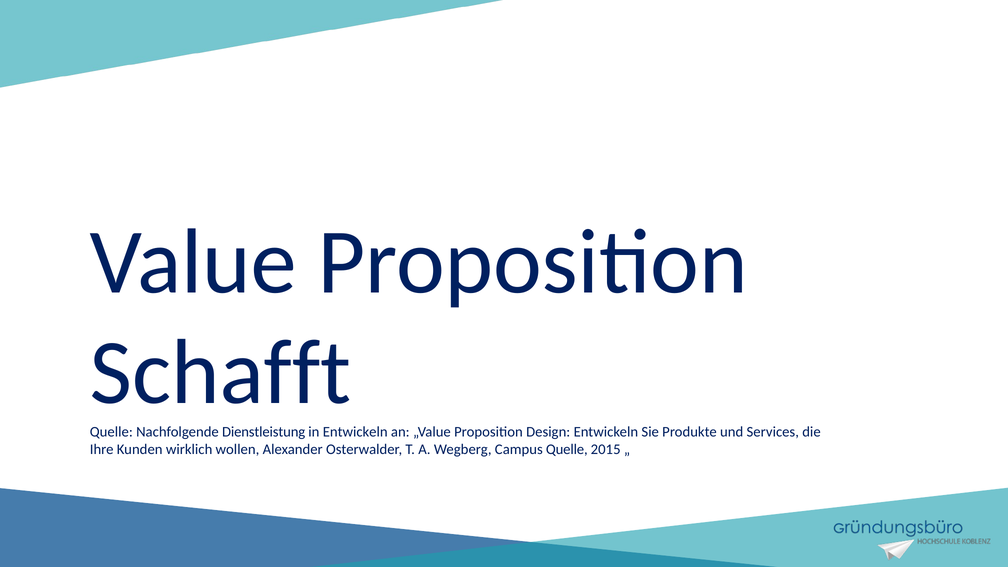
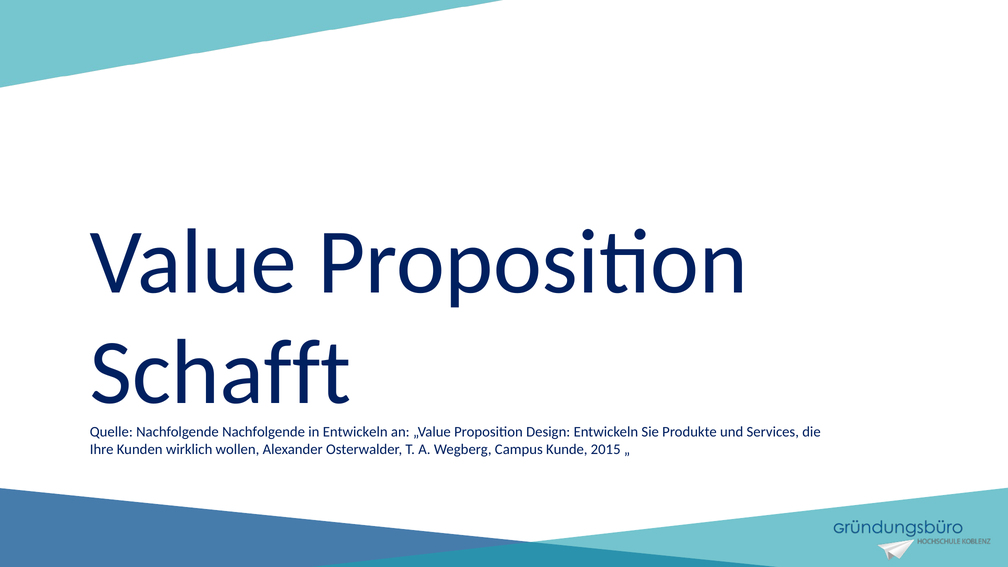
Nachfolgende Dienstleistung: Dienstleistung -> Nachfolgende (264, 432)
Campus Quelle: Quelle -> Kunde (567, 449)
